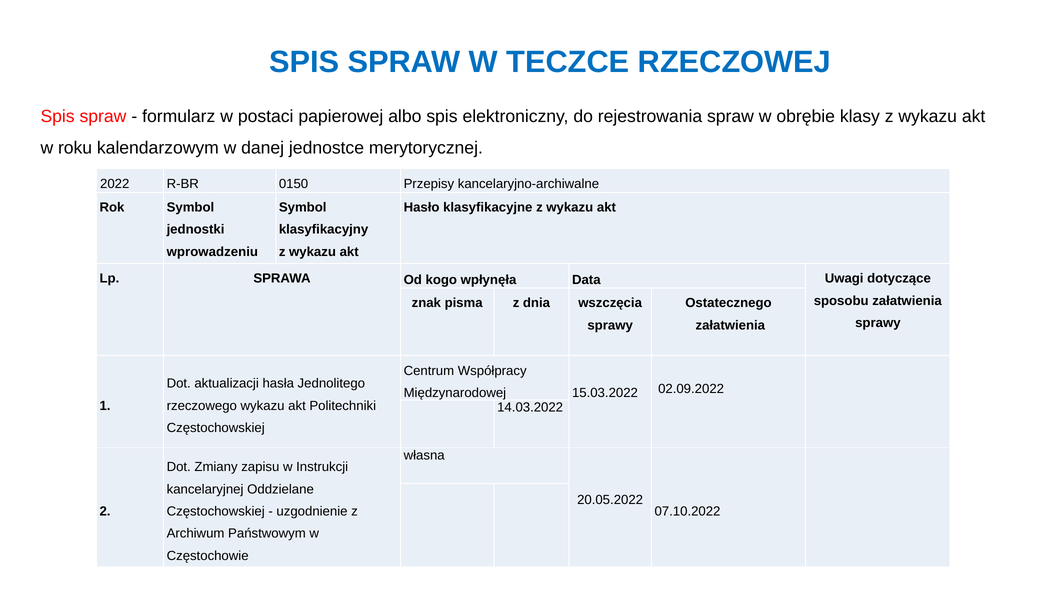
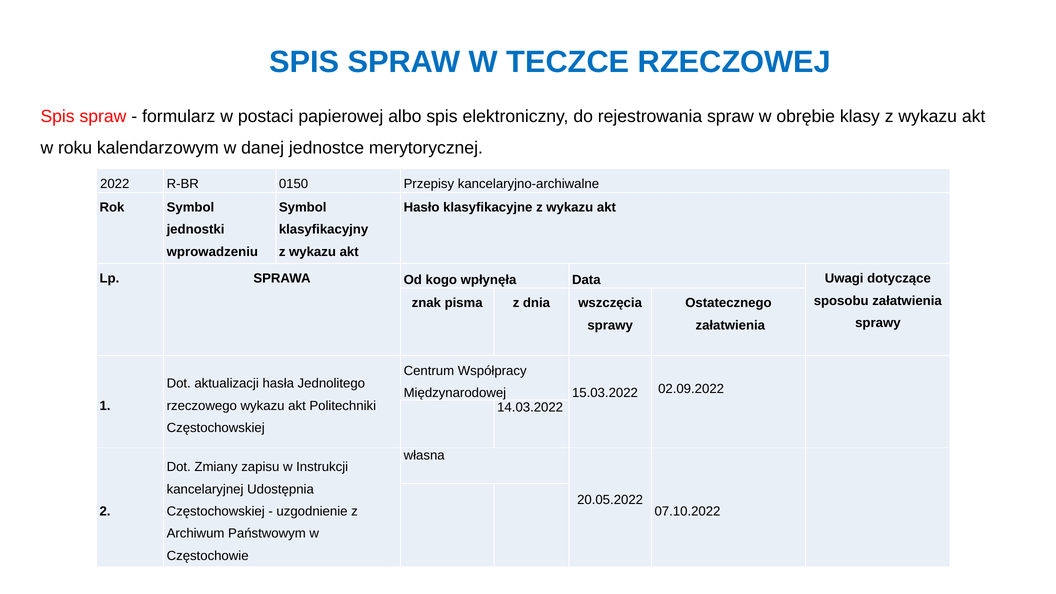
Oddzielane: Oddzielane -> Udostępnia (281, 489)
